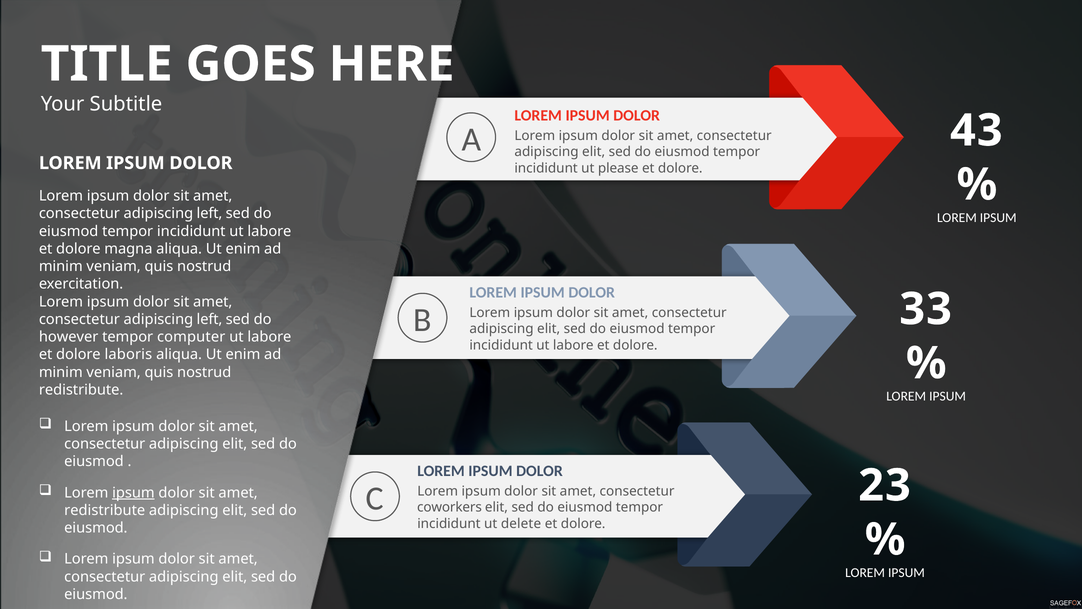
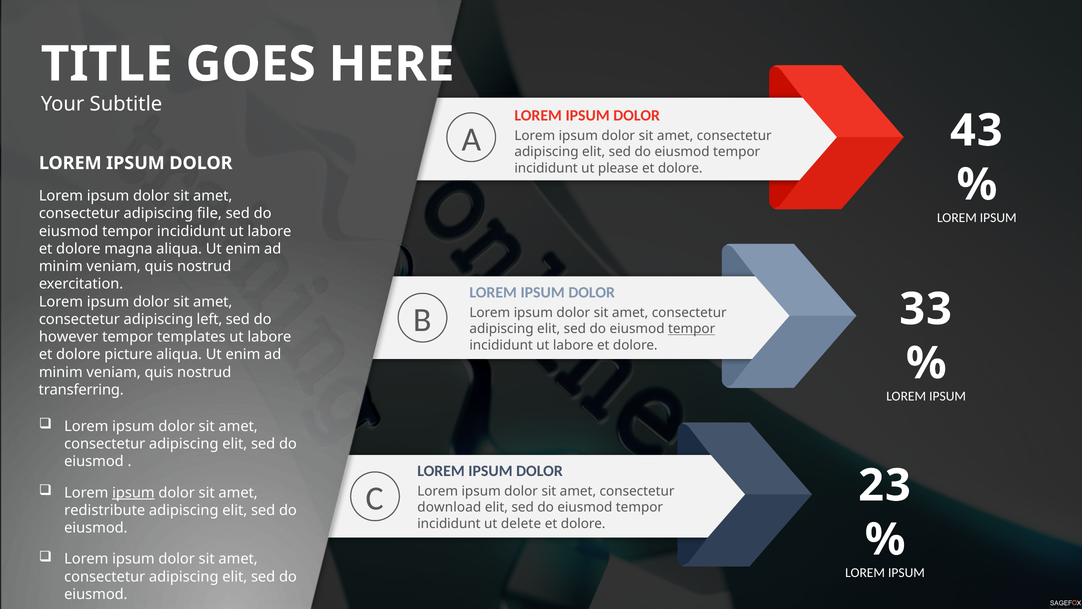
left: left -> file (209, 213)
tempor underline: none -> present (692, 329)
computer: computer -> templates (191, 337)
laboris: laboris -> picture (128, 354)
redistribute: redistribute -> transferring (81, 390)
coworkers: coworkers -> download (449, 507)
